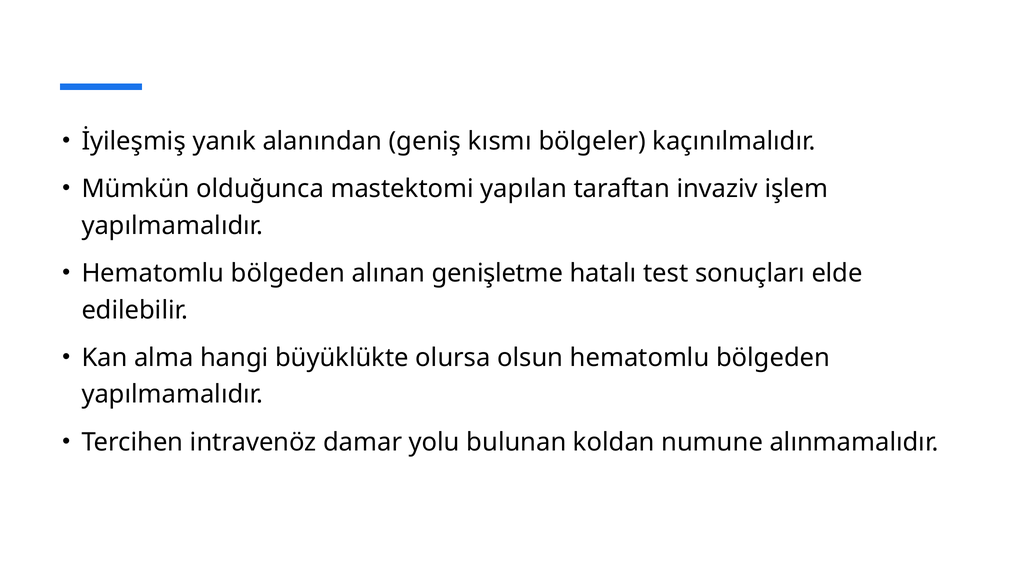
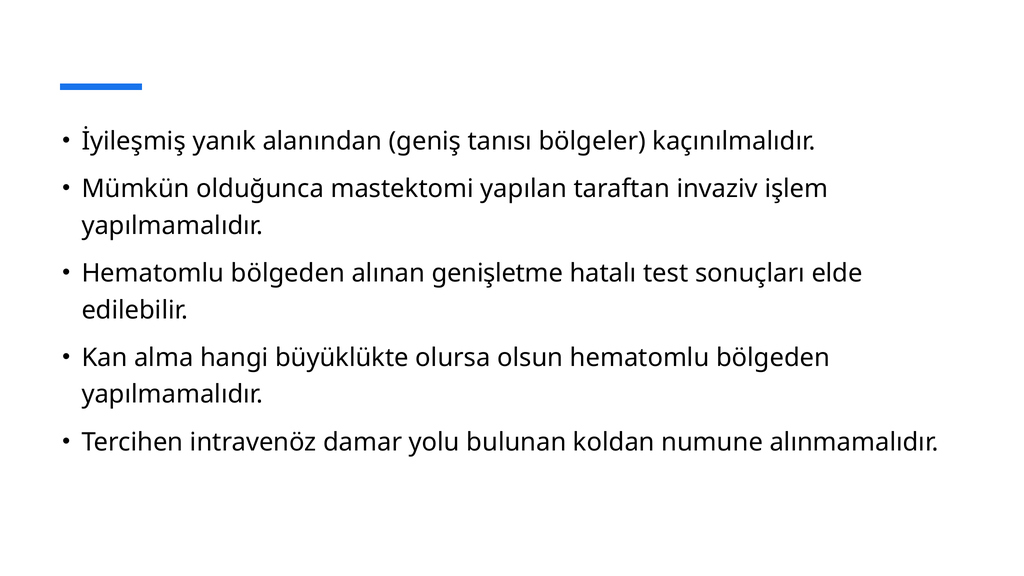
kısmı: kısmı -> tanısı (500, 141)
